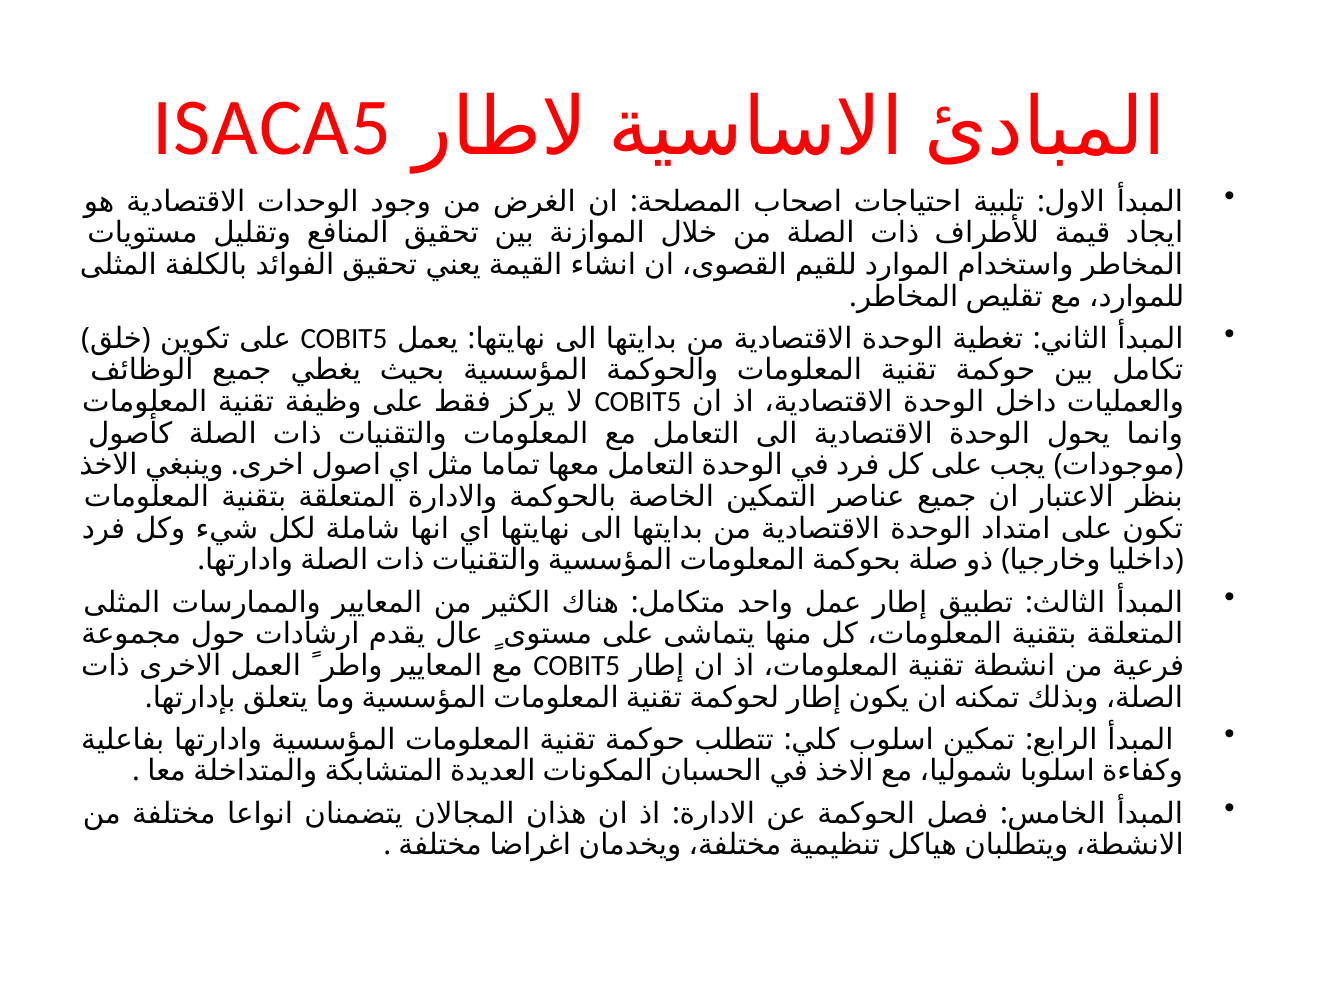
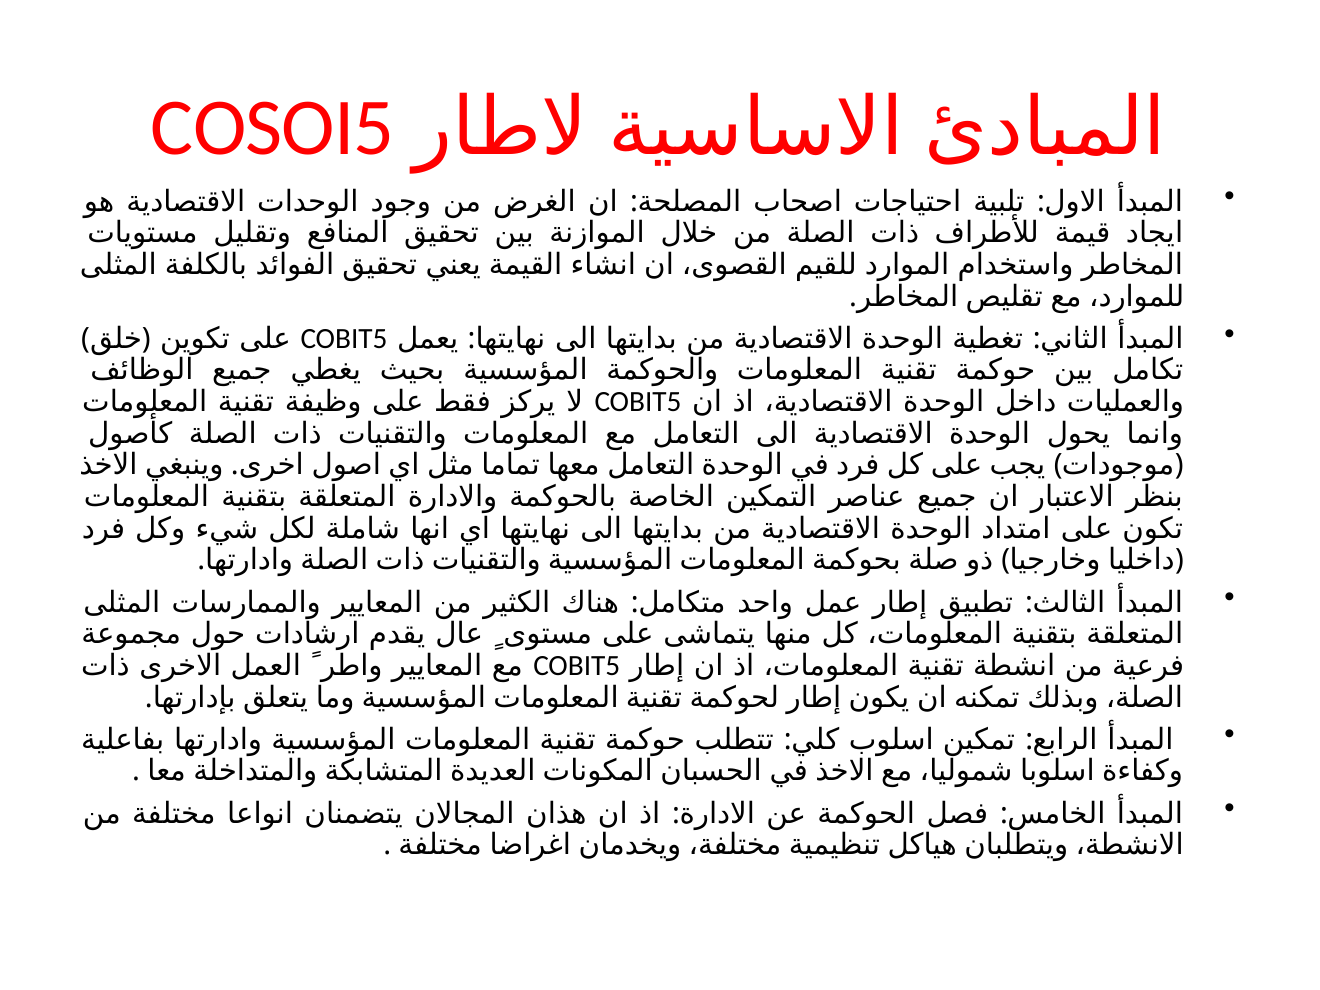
ISACA5: ISACA5 -> COSOI5 (273, 128)
